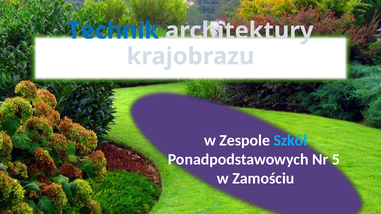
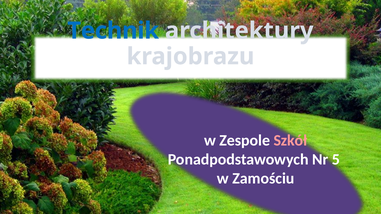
Szkół colour: light blue -> pink (290, 141)
